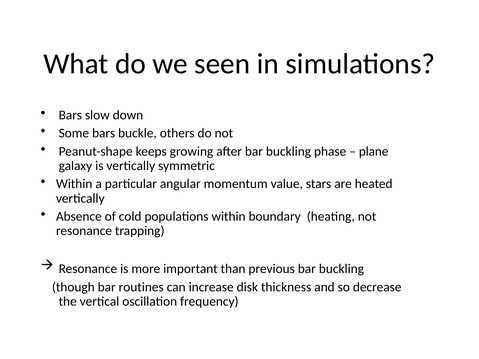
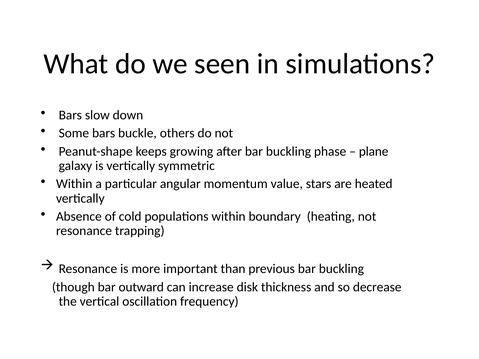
routines: routines -> outward (141, 287)
